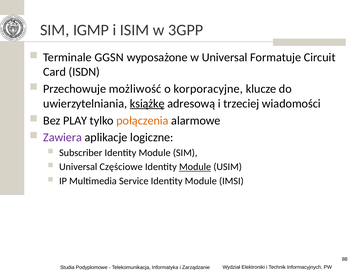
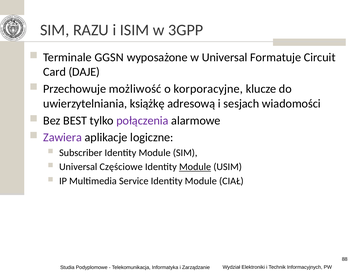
IGMP: IGMP -> RAZU (91, 30)
ISDN: ISDN -> DAJE (84, 72)
książkę underline: present -> none (147, 104)
trzeciej: trzeciej -> sesjach (241, 104)
PLAY: PLAY -> BEST (75, 120)
połączenia colour: orange -> purple (142, 120)
IMSI: IMSI -> CIAŁ (231, 181)
